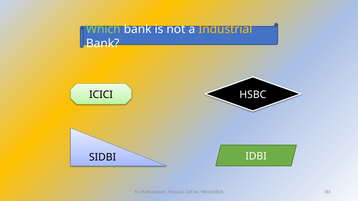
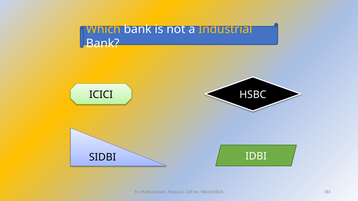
Which colour: light green -> yellow (103, 29)
